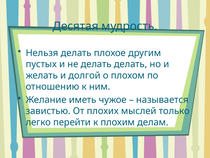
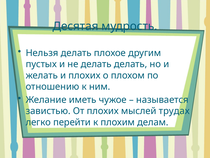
и долгой: долгой -> плохих (84, 75)
только: только -> трудах (174, 111)
